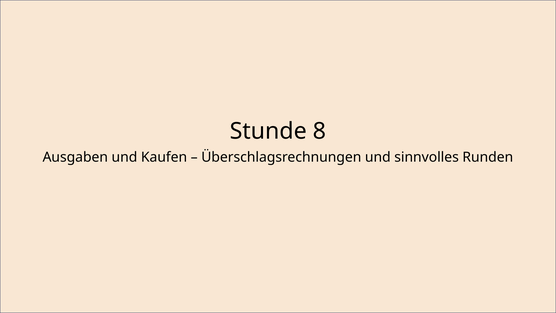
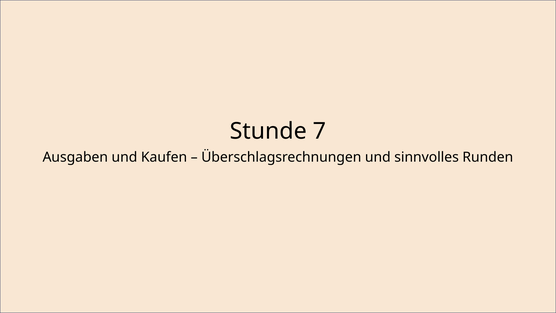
8: 8 -> 7 (319, 131)
